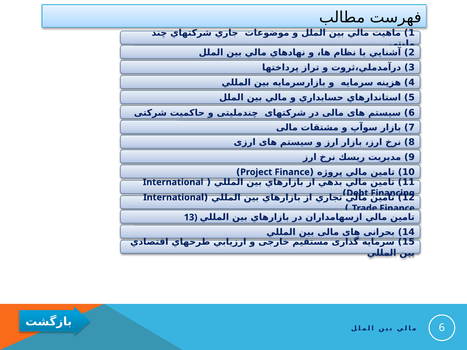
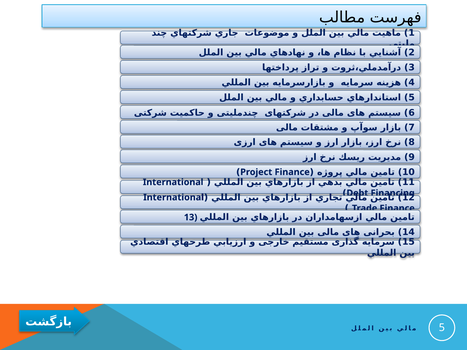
6: 6 -> 5 (442, 328)
